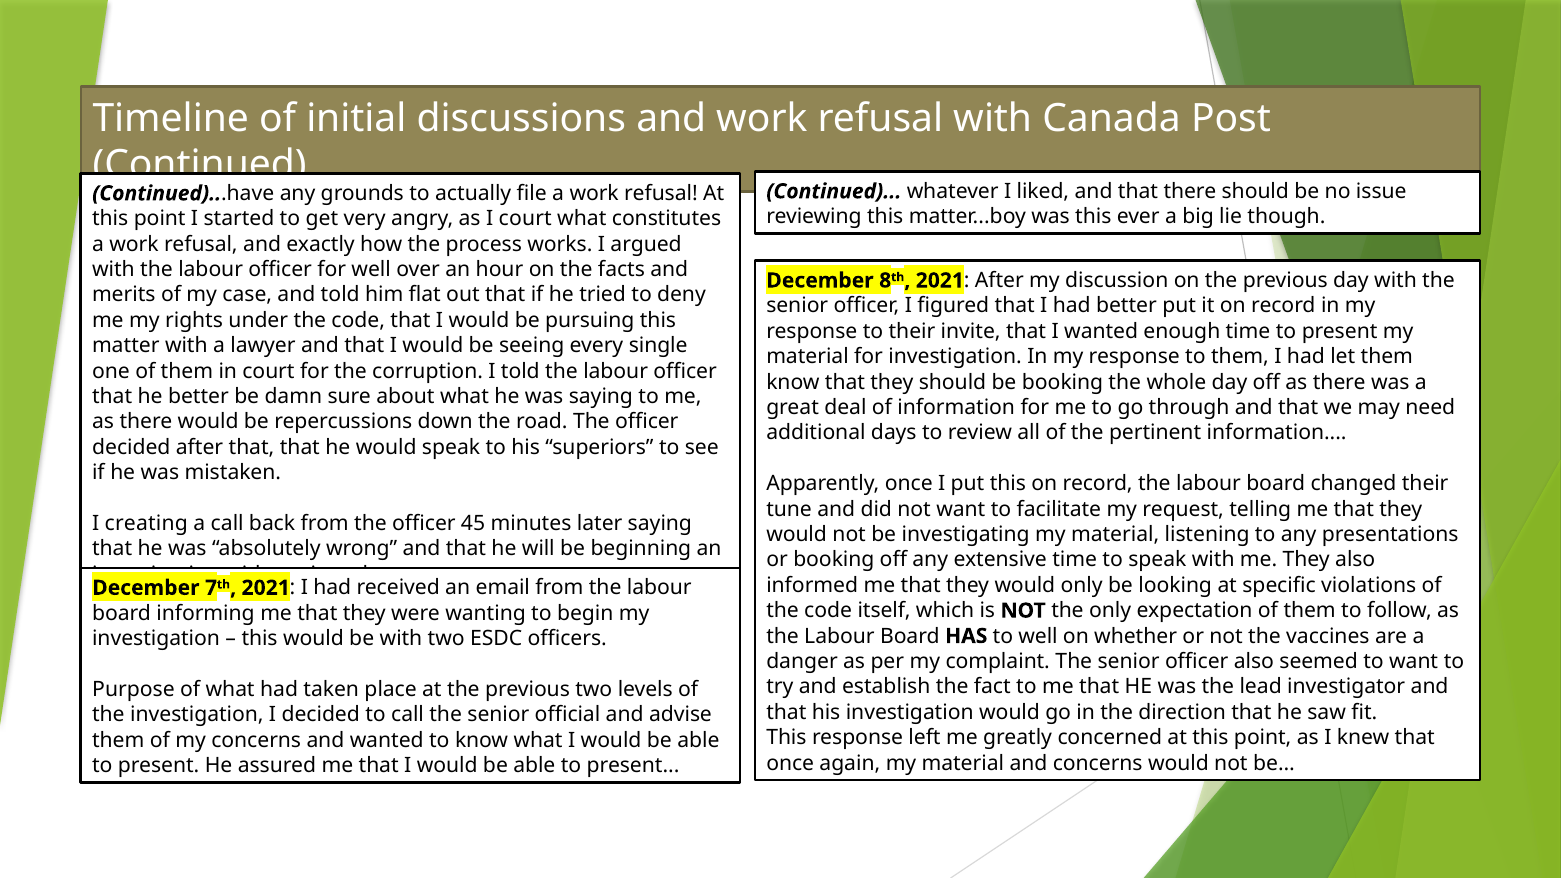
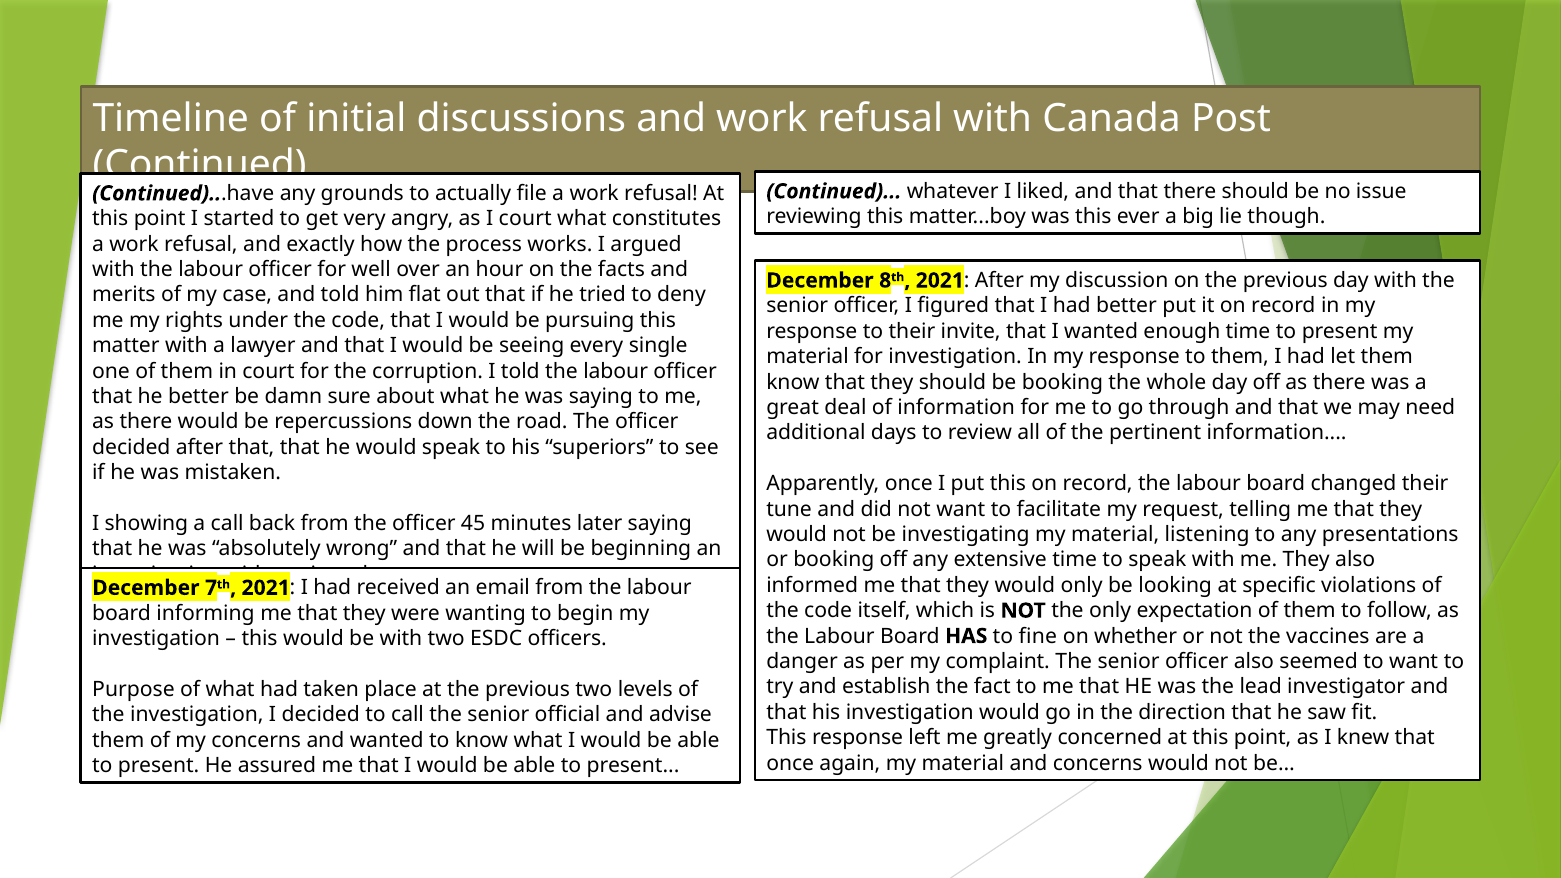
creating: creating -> showing (146, 524)
to well: well -> fine (1038, 636)
